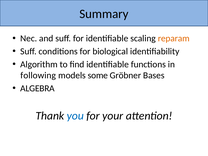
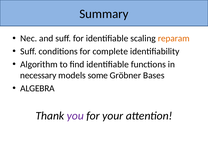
biological: biological -> complete (110, 51)
following: following -> necessary (38, 75)
you colour: blue -> purple (75, 116)
